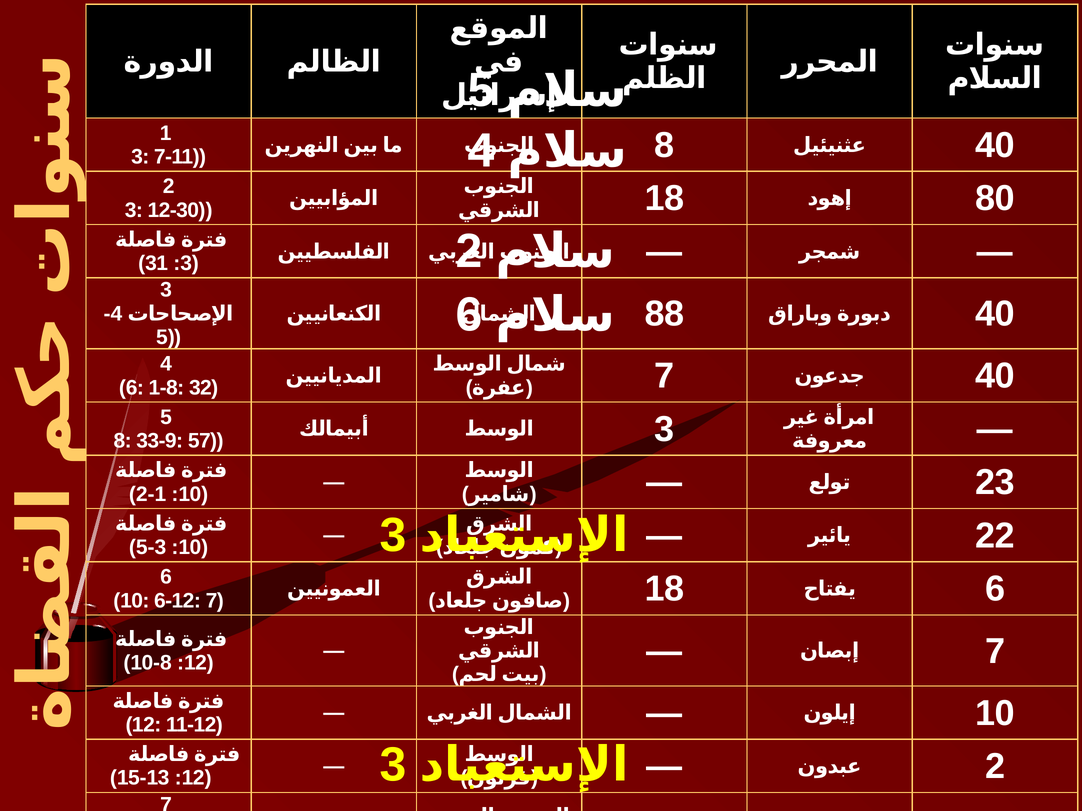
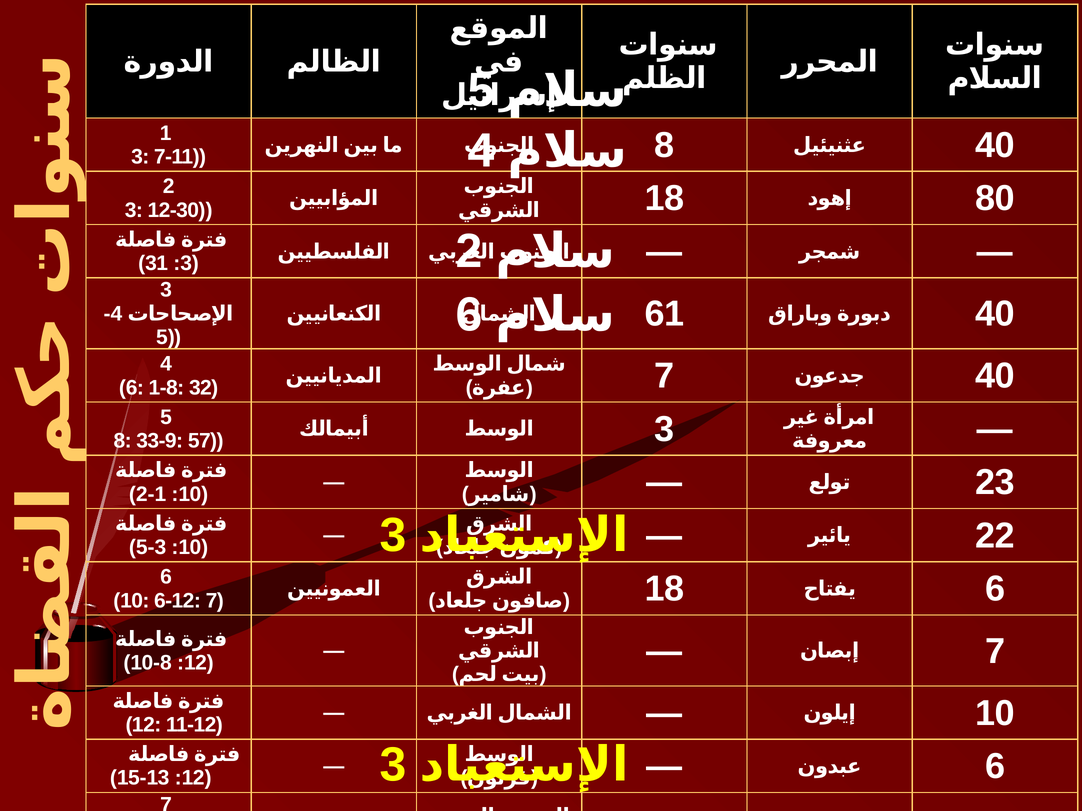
88: 88 -> 61 (665, 314)
2: 2 -> 6 (995, 767)
